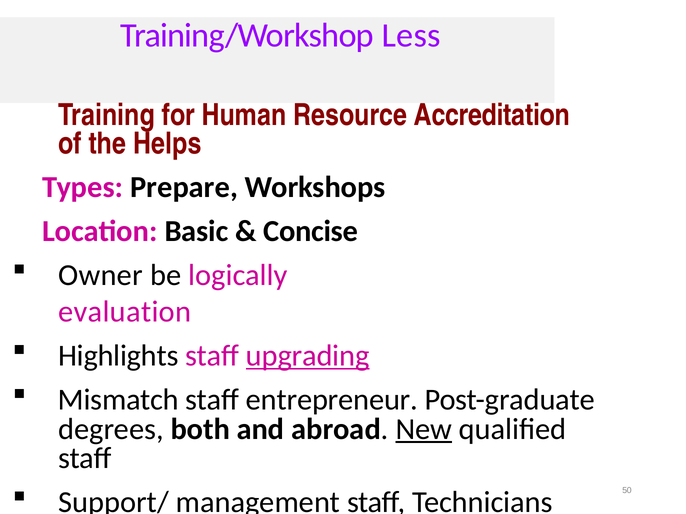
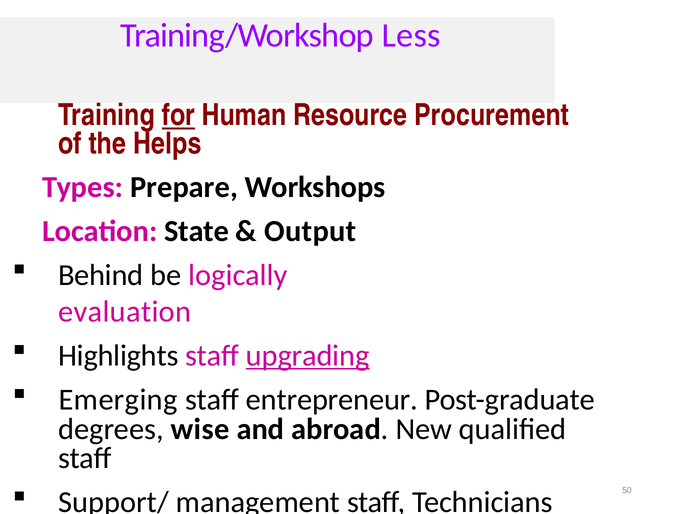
for underline: none -> present (178, 115)
Accreditation: Accreditation -> Procurement (492, 115)
Basic: Basic -> State (197, 232)
Concise: Concise -> Output (310, 232)
Owner: Owner -> Behind (101, 275)
Mismatch: Mismatch -> Emerging (118, 400)
both: both -> wise (200, 429)
New underline: present -> none (424, 429)
